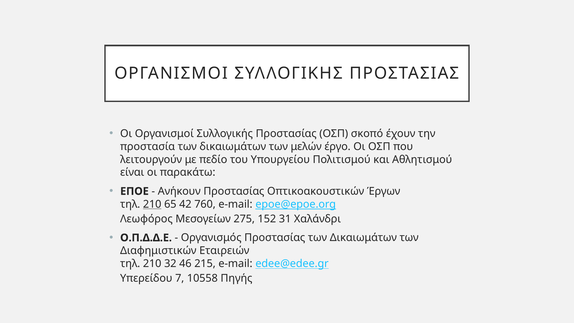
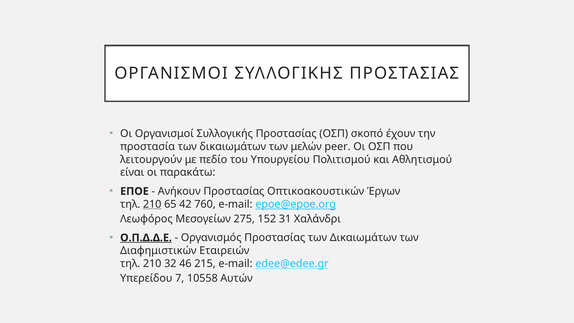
έργο: έργο -> peer (337, 146)
Ο.Π.Δ.Δ.Ε underline: none -> present (146, 238)
Πηγής: Πηγής -> Αυτών (237, 278)
